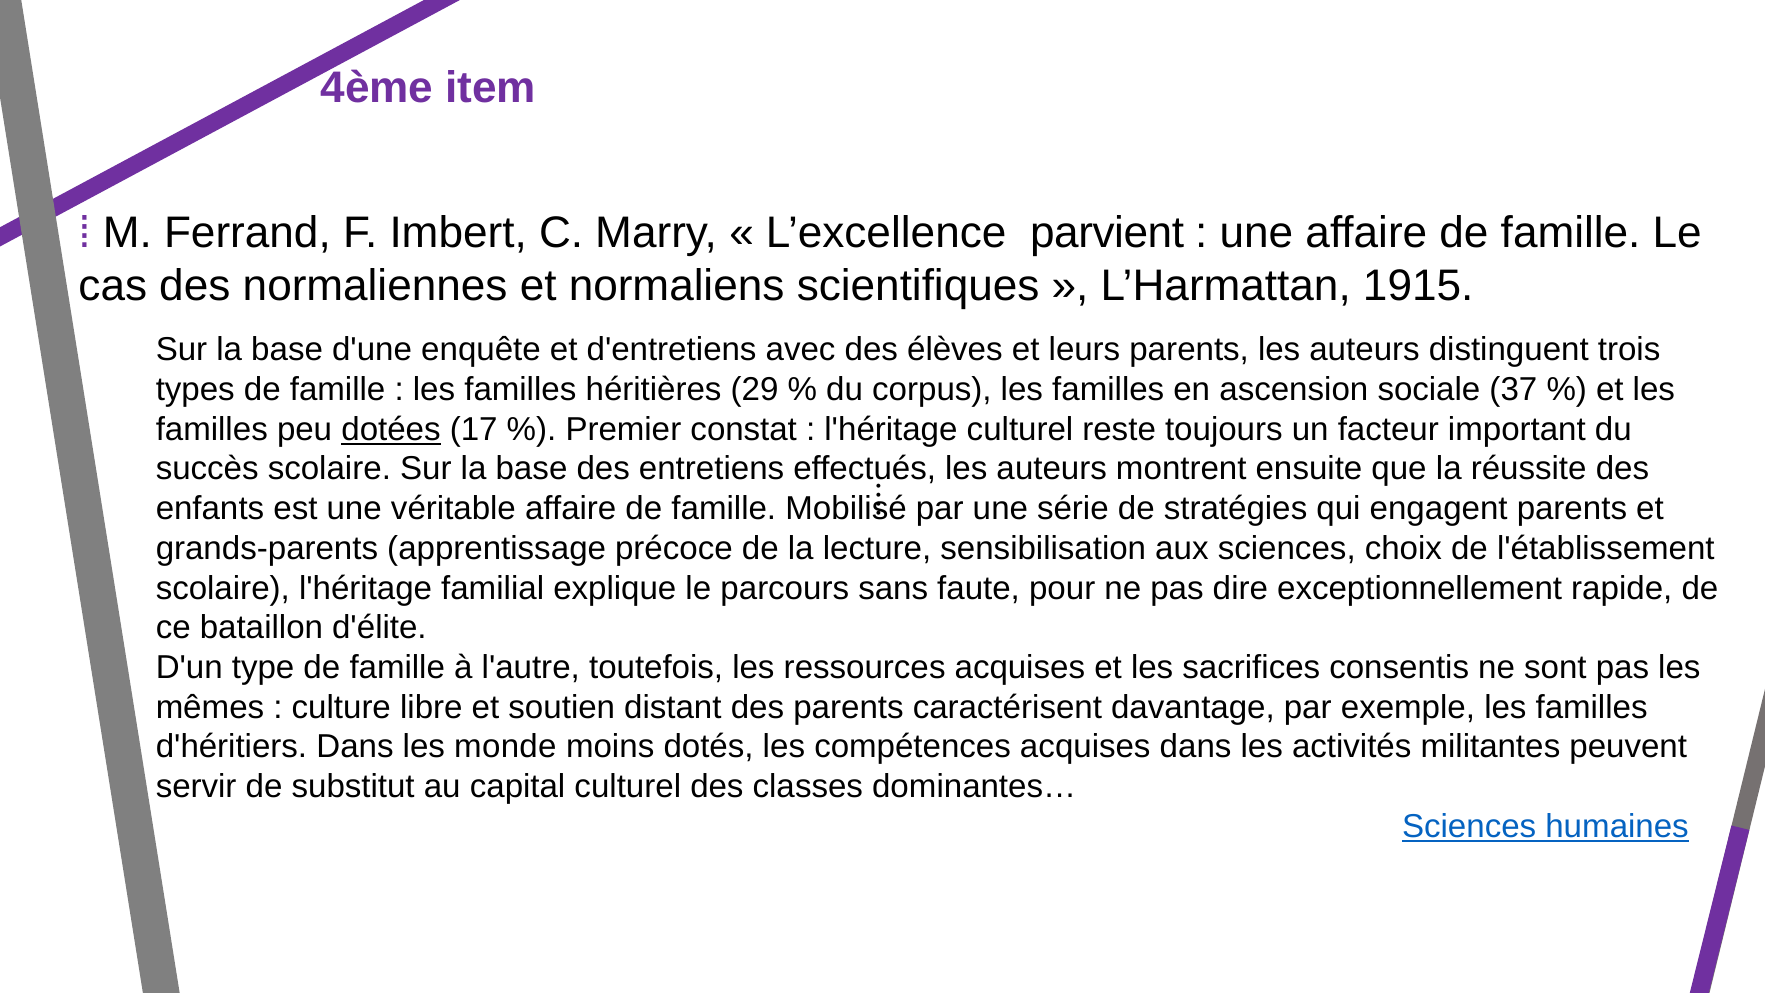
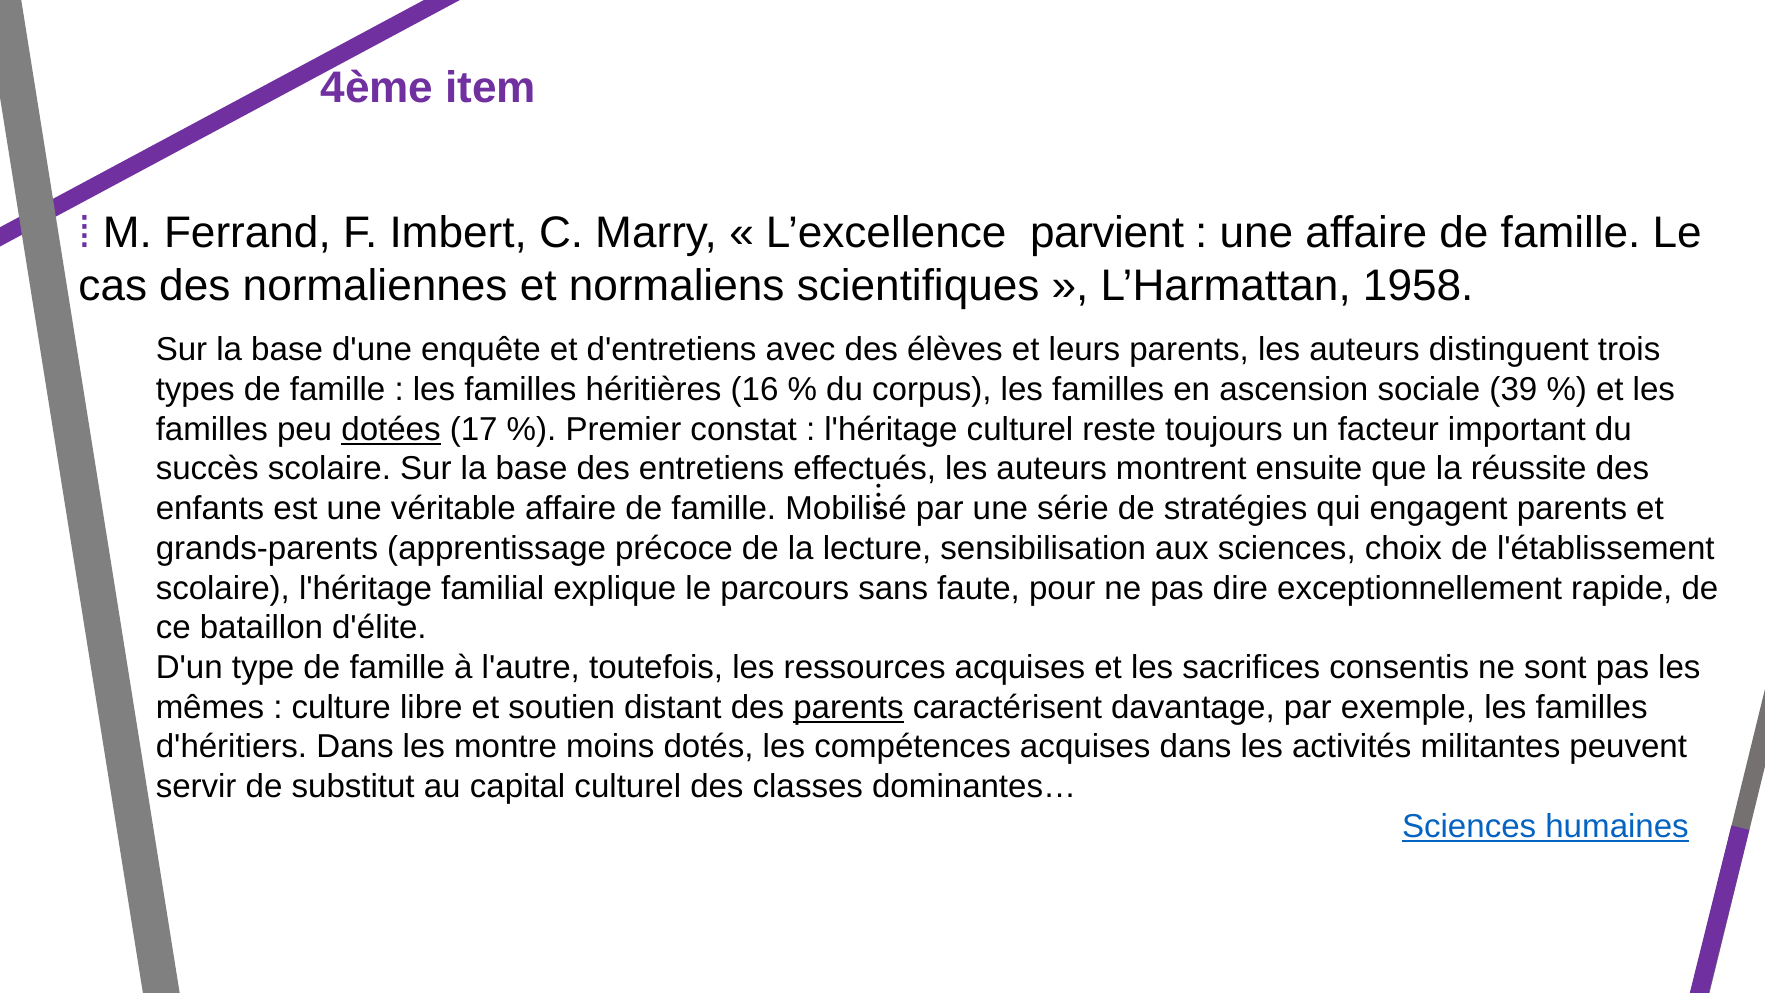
1915: 1915 -> 1958 (1418, 286)
29: 29 -> 16 (755, 389)
37: 37 -> 39 (1513, 389)
parents underline: none -> present (848, 707)
monde: monde -> montre (506, 747)
